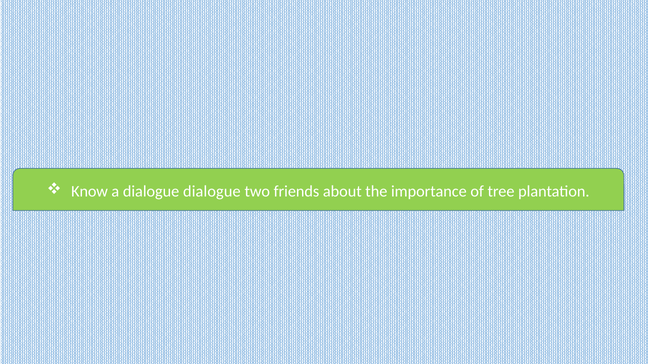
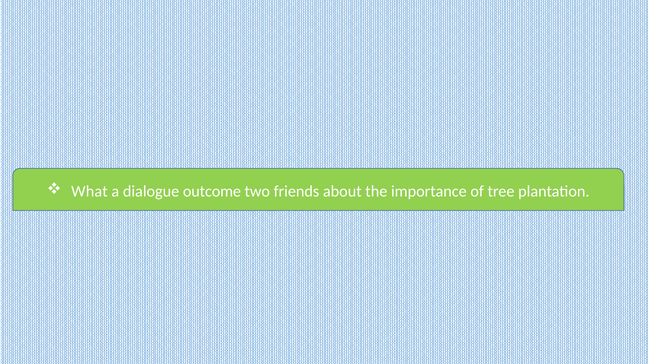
Know: Know -> What (89, 192)
dialogue dialogue: dialogue -> outcome (212, 192)
